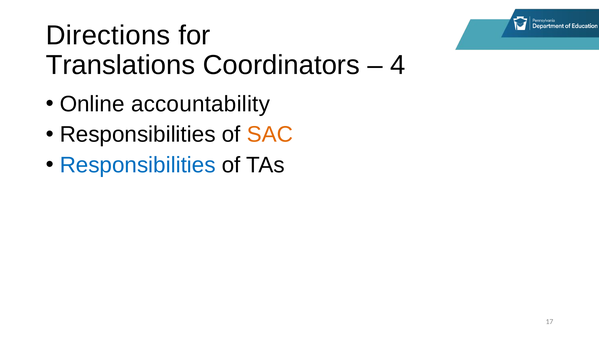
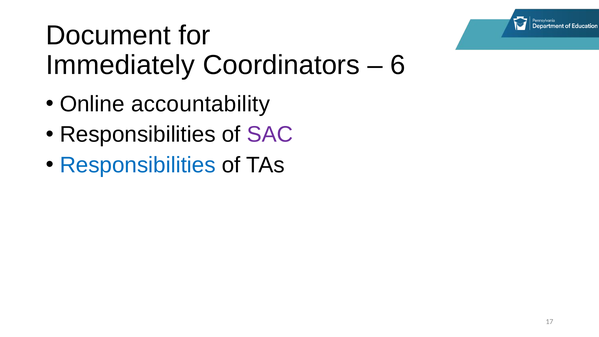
Directions: Directions -> Document (108, 35)
Translations: Translations -> Immediately (120, 65)
4: 4 -> 6 (398, 65)
SAC colour: orange -> purple (270, 134)
